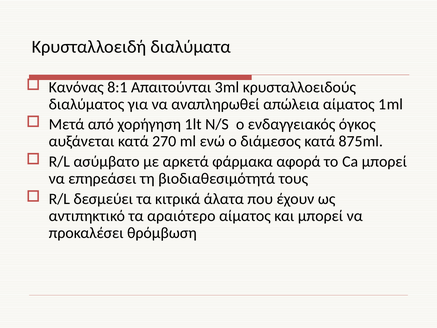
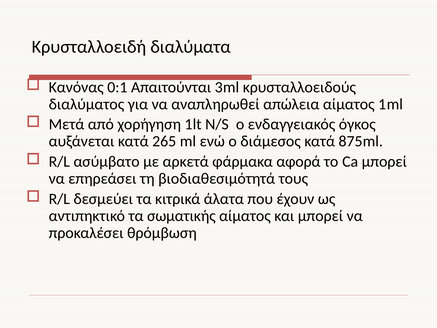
8:1: 8:1 -> 0:1 (117, 87)
270: 270 -> 265 (164, 141)
αραιότερο: αραιότερο -> σωματικής (181, 216)
